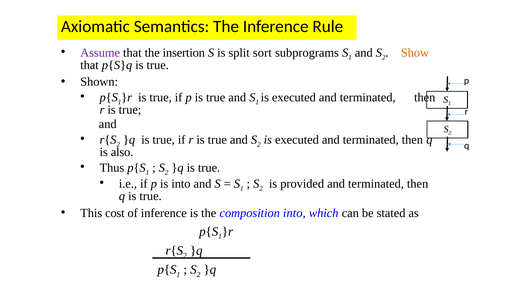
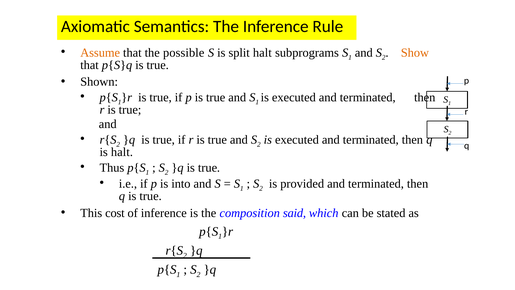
Assume colour: purple -> orange (100, 53)
insertion: insertion -> possible (184, 53)
split sort: sort -> halt (262, 53)
is also: also -> halt (122, 152)
composition into: into -> said (294, 213)
